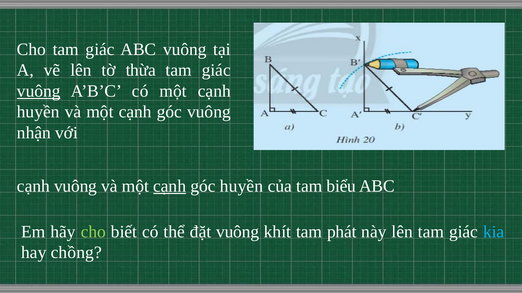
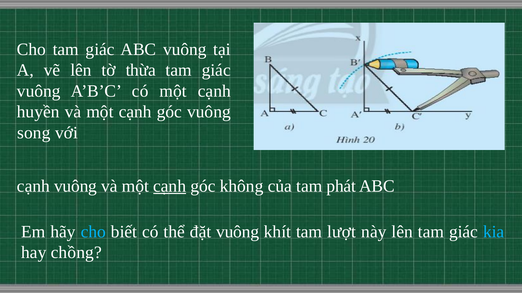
vuông underline: present -> none (39, 91)
nhận: nhận -> song (34, 133)
góc huyền: huyền -> không (242, 187)
biểu: biểu -> phát (341, 187)
cho colour: light green -> light blue (93, 232)
phát: phát -> lượt (342, 232)
